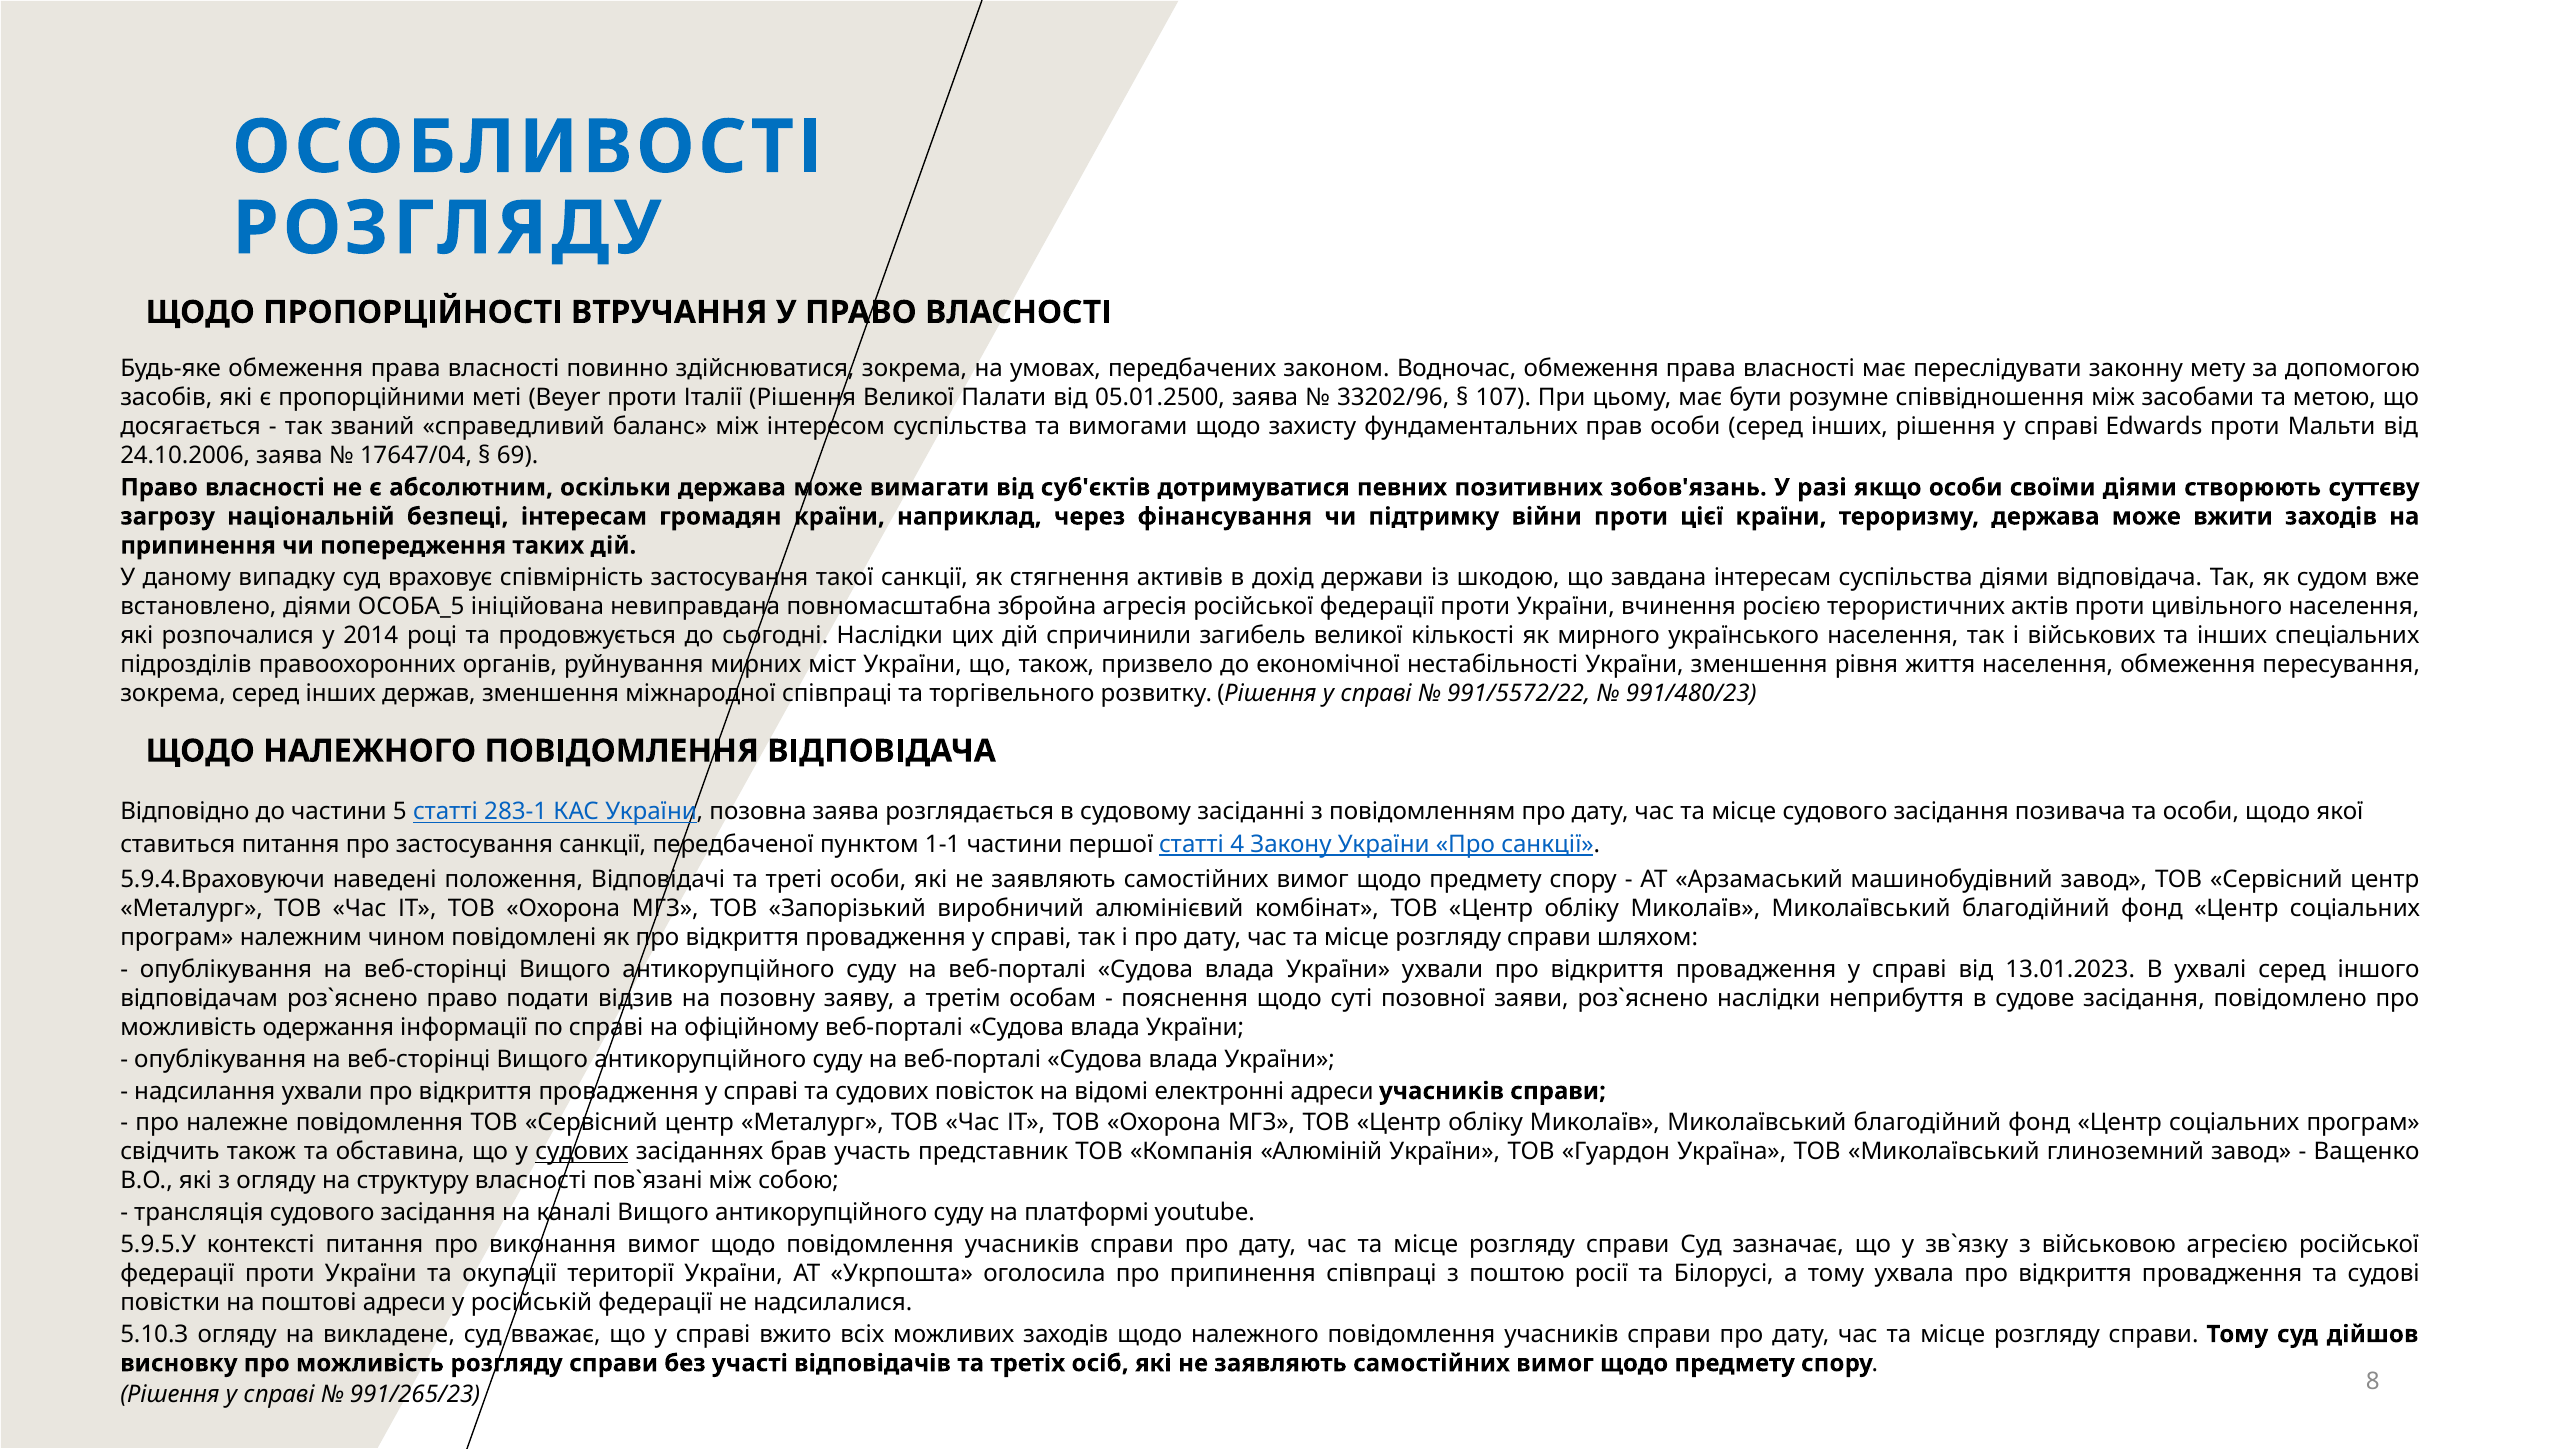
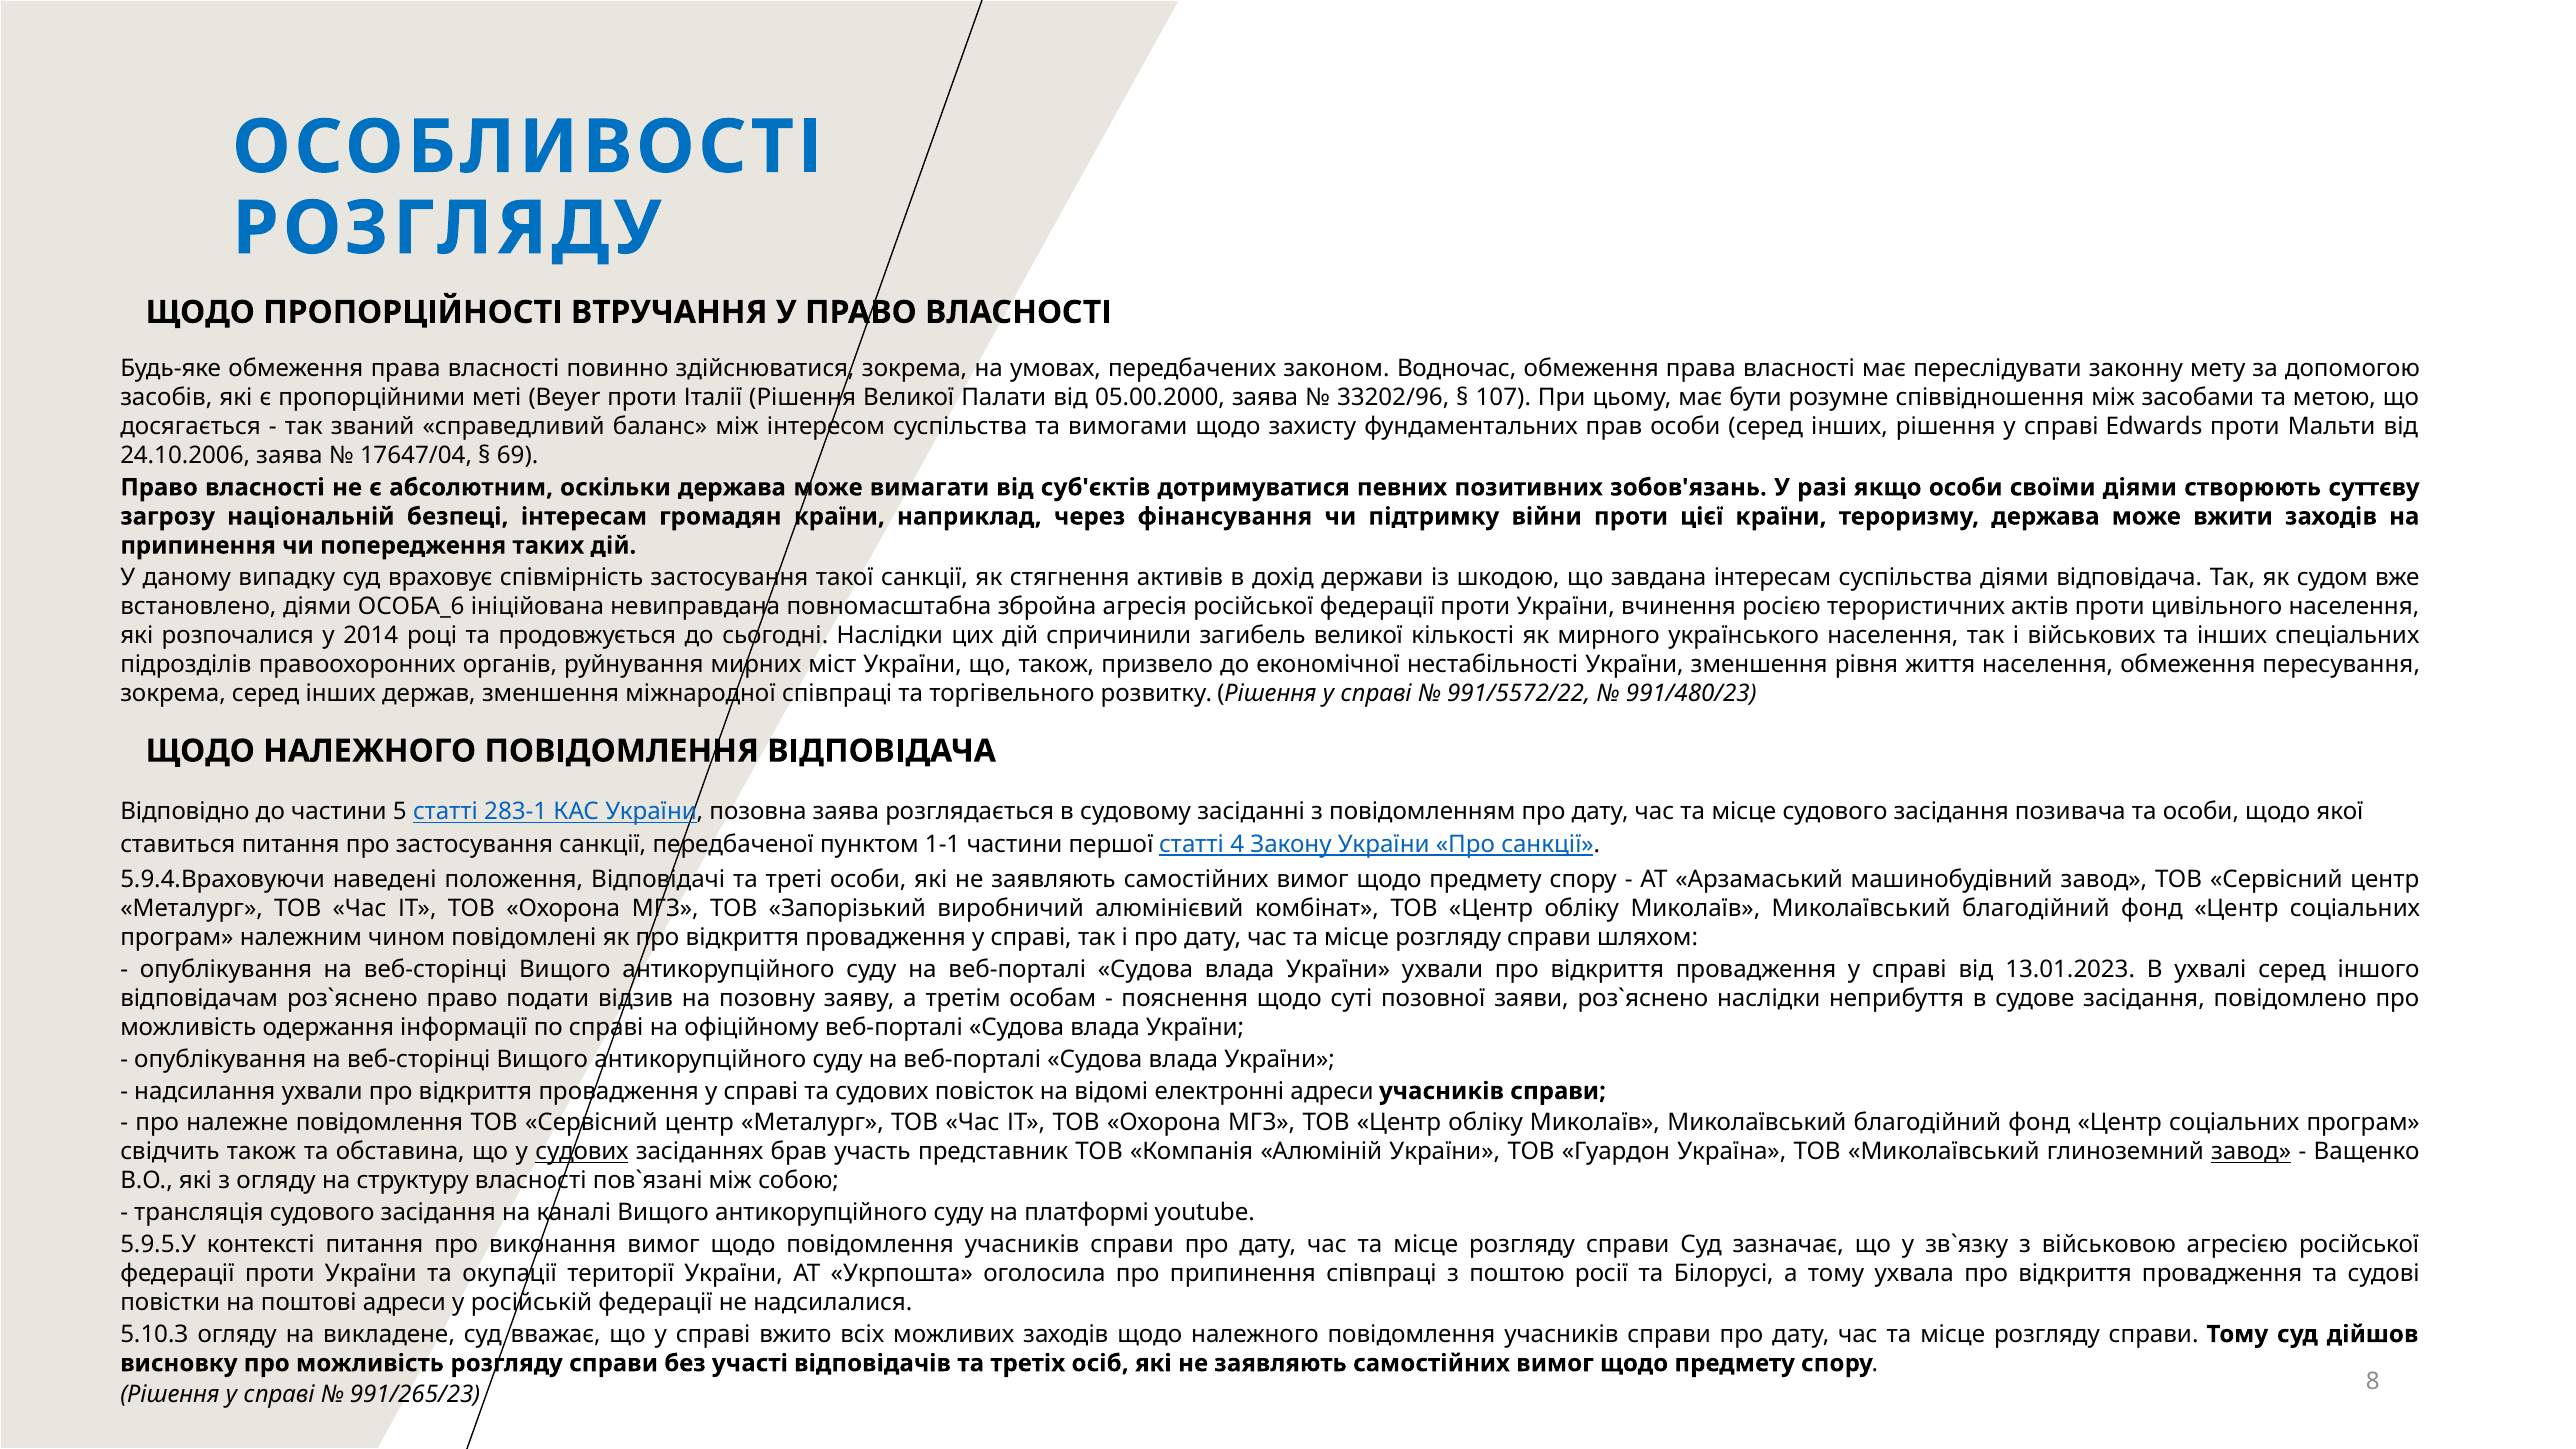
05.01.2500: 05.01.2500 -> 05.00.2000 (1160, 398)
ОСОБА_5: ОСОБА_5 -> ОСОБА_6 (411, 606)
завод underline: none -> present (2251, 1152)
